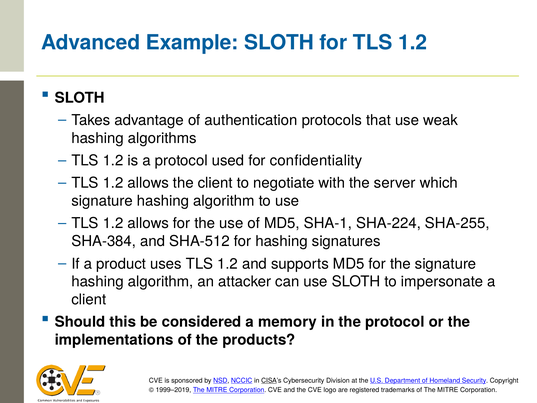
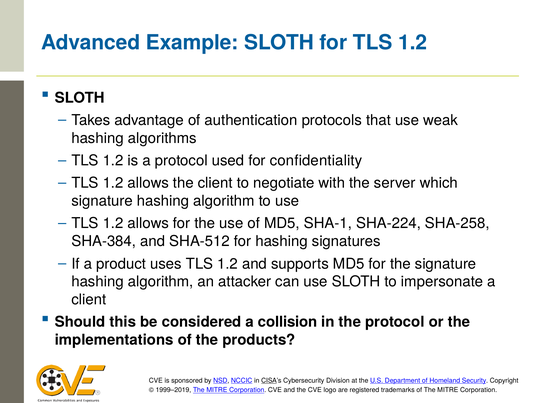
SHA-255: SHA-255 -> SHA-258 (457, 223)
memory: memory -> collision (288, 322)
